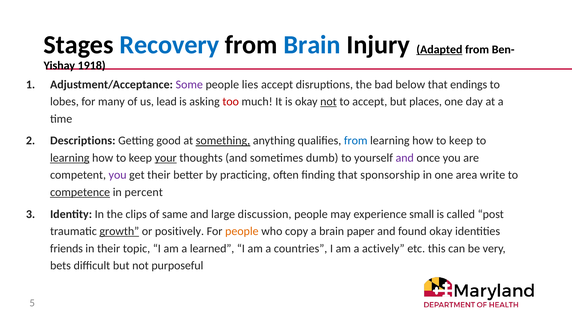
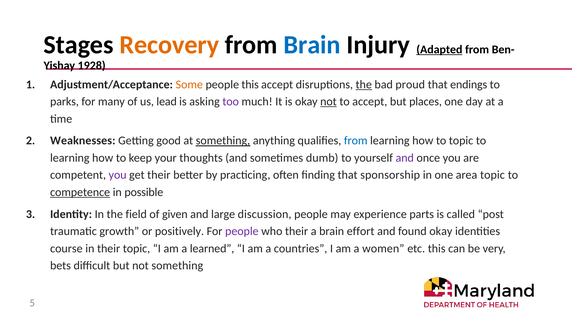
Recovery colour: blue -> orange (169, 45)
1918: 1918 -> 1928 (92, 65)
Some colour: purple -> orange (189, 84)
people lies: lies -> this (250, 84)
the underline: none -> present (364, 84)
below: below -> proud (410, 84)
lobes: lobes -> parks (64, 101)
too colour: red -> purple (231, 101)
Descriptions: Descriptions -> Weaknesses (83, 141)
keep: keep -> topic (461, 141)
learning underline: present -> none (70, 158)
your underline: present -> none (166, 158)
area write: write -> topic (492, 175)
percent: percent -> possible (144, 192)
clips: clips -> field (136, 214)
same: same -> given (175, 214)
small: small -> parts (422, 214)
growth underline: present -> none (119, 231)
people colour: orange -> purple (242, 231)
who copy: copy -> their (297, 231)
paper: paper -> effort (361, 231)
friends: friends -> course (66, 248)
actively: actively -> women (383, 248)
not purposeful: purposeful -> something (177, 265)
